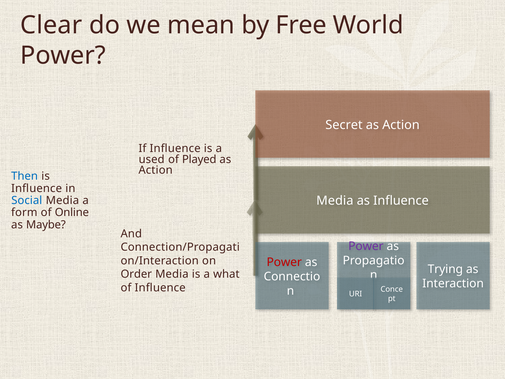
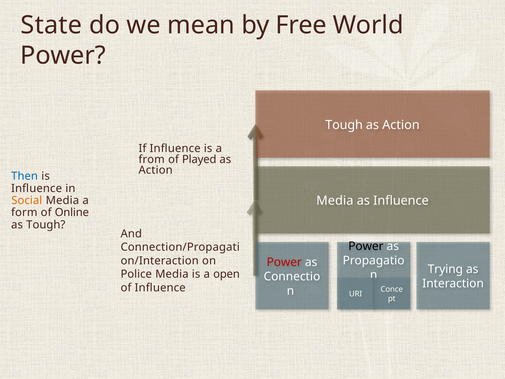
Clear: Clear -> State (51, 25)
Secret: Secret -> Tough (344, 125)
used: used -> from (152, 159)
Social colour: blue -> orange (27, 200)
as Maybe: Maybe -> Tough (46, 225)
Power colour: purple -> black (366, 246)
Order: Order -> Police (136, 274)
what: what -> open (227, 274)
